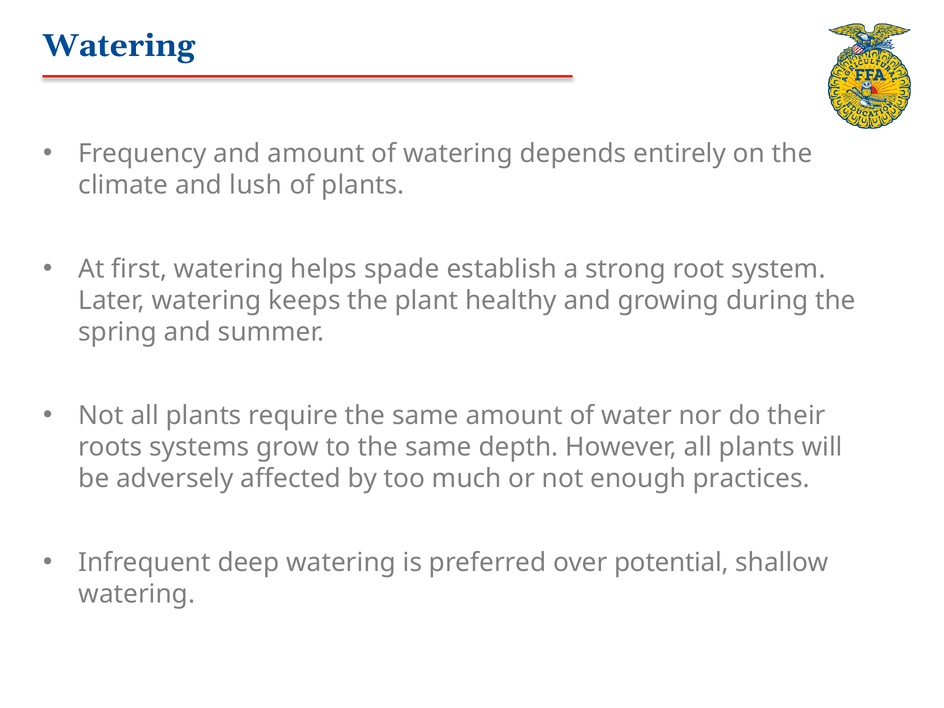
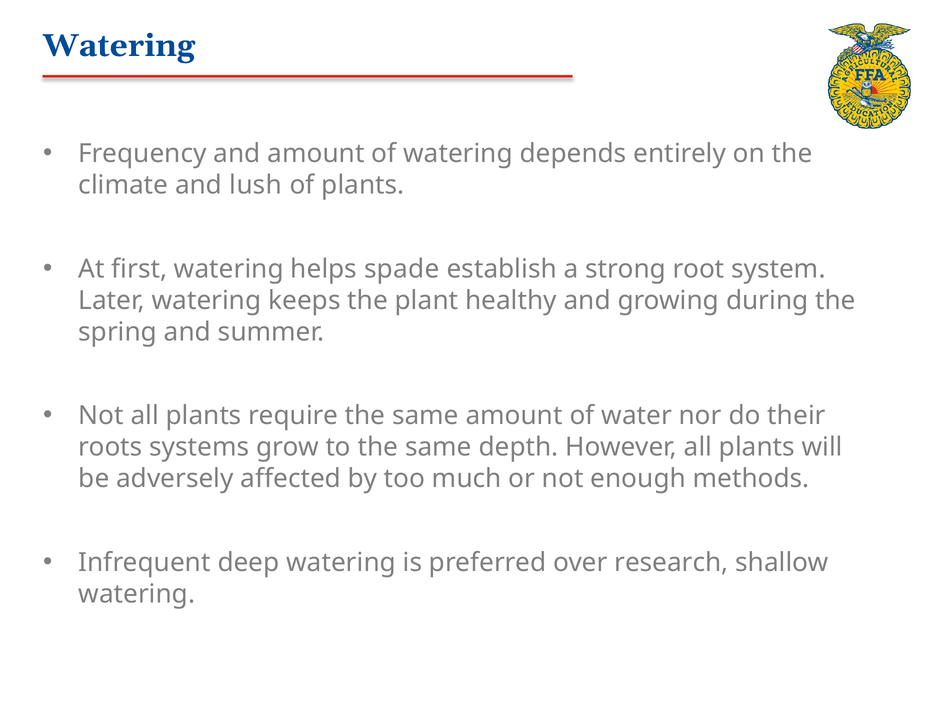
practices: practices -> methods (751, 479)
potential: potential -> research (671, 563)
